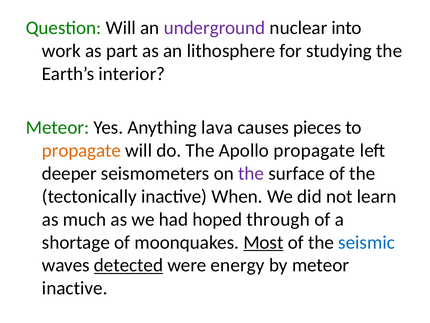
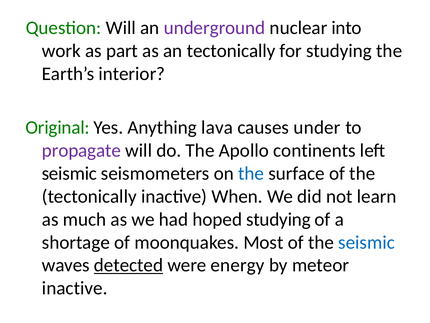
an lithosphere: lithosphere -> tectonically (231, 51)
Meteor: Meteor -> Original (58, 127)
pieces: pieces -> under (317, 127)
propagate colour: orange -> purple (81, 150)
Apollo propagate: propagate -> continents (314, 150)
deeper: deeper -> seismic (69, 173)
the colour: purple -> blue (251, 173)
hoped through: through -> studying (278, 219)
Most underline: present -> none (263, 242)
